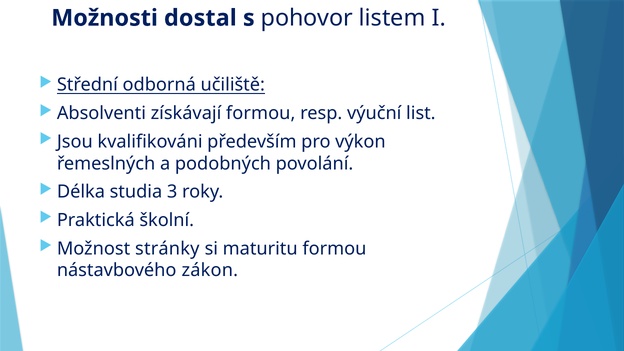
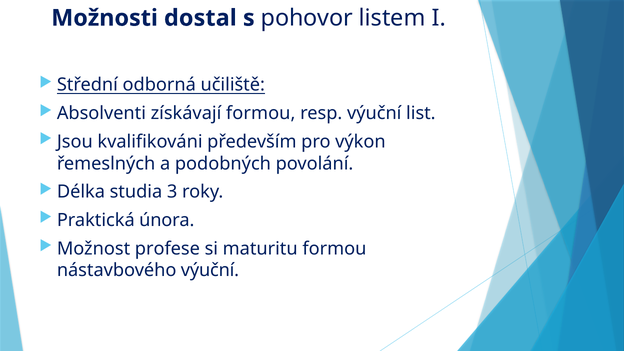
školní: školní -> února (167, 220)
stránky: stránky -> profese (167, 249)
nástavbového zákon: zákon -> výuční (210, 270)
